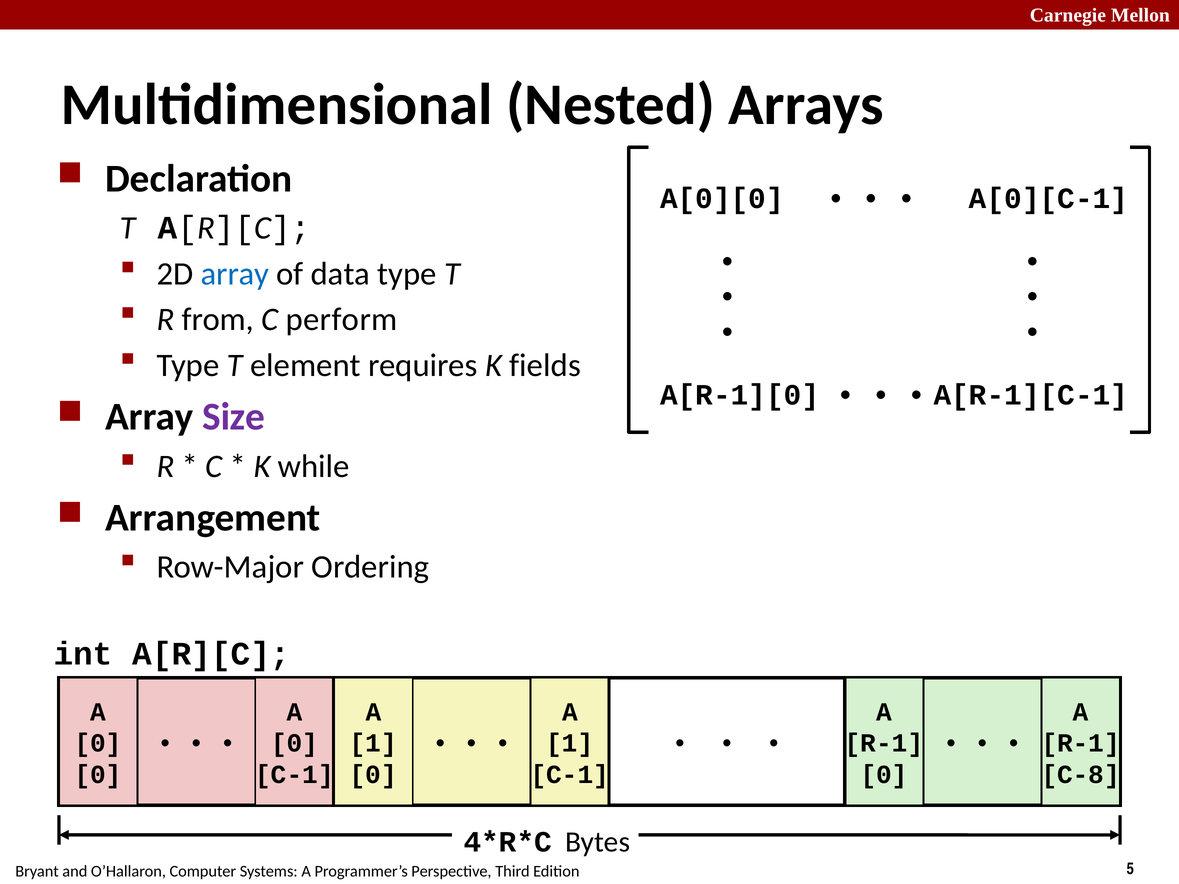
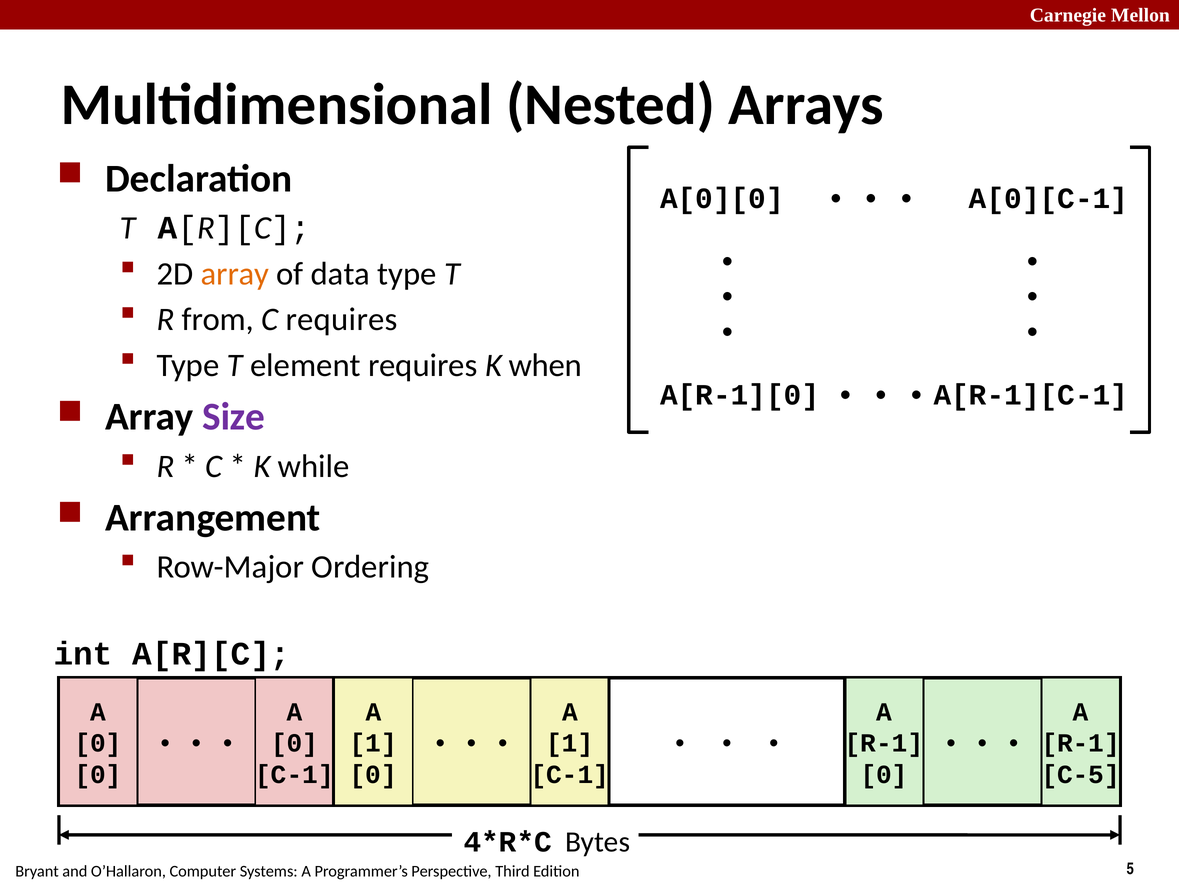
array colour: blue -> orange (235, 274)
C perform: perform -> requires (342, 320)
fields: fields -> when (545, 365)
C-8: C-8 -> C-5 (1081, 775)
